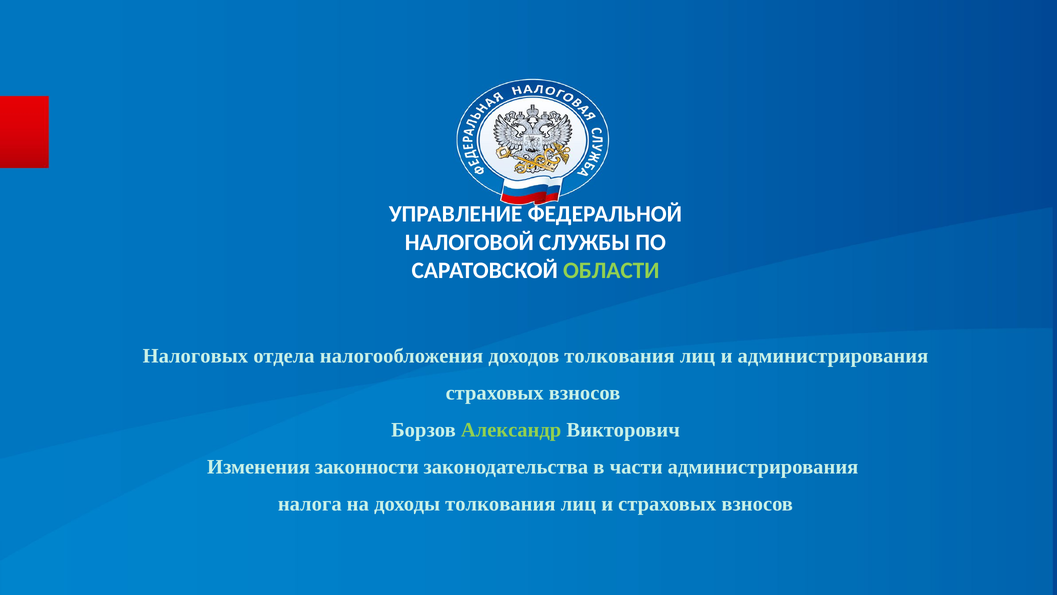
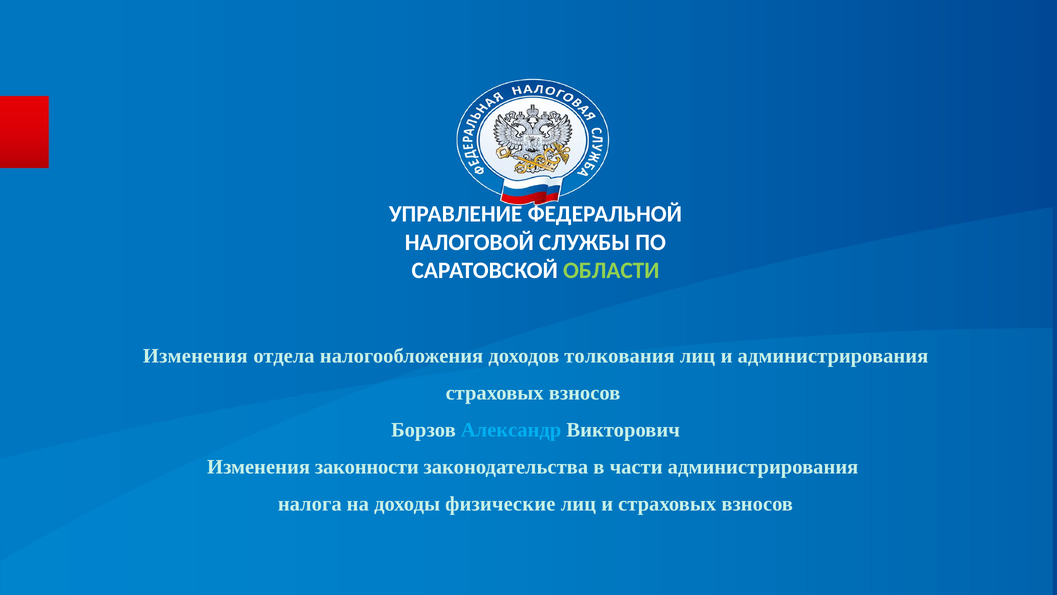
Налоговых: Налоговых -> Изменения (195, 356)
Александр colour: light green -> light blue (511, 430)
доходы толкования: толкования -> физические (500, 504)
